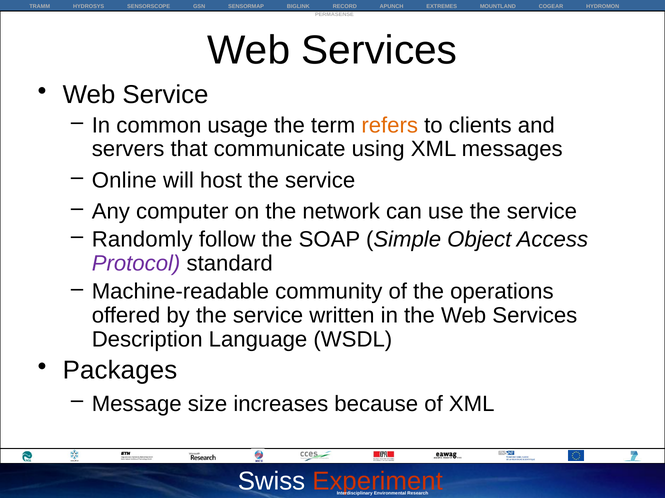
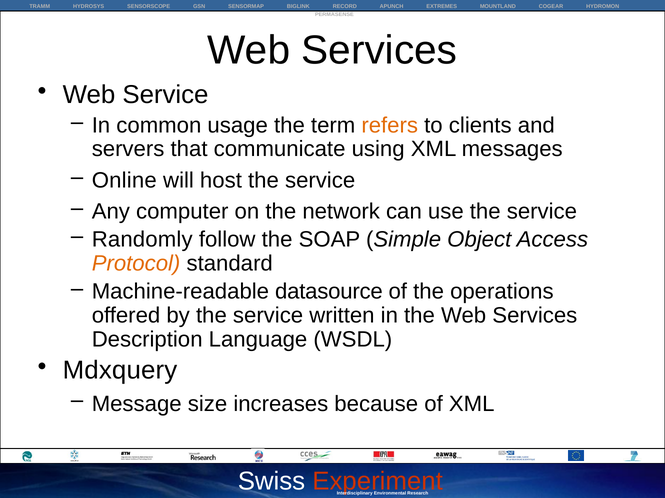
Protocol colour: purple -> orange (136, 264)
community: community -> datasource (329, 292)
Packages: Packages -> Mdxquery (120, 371)
